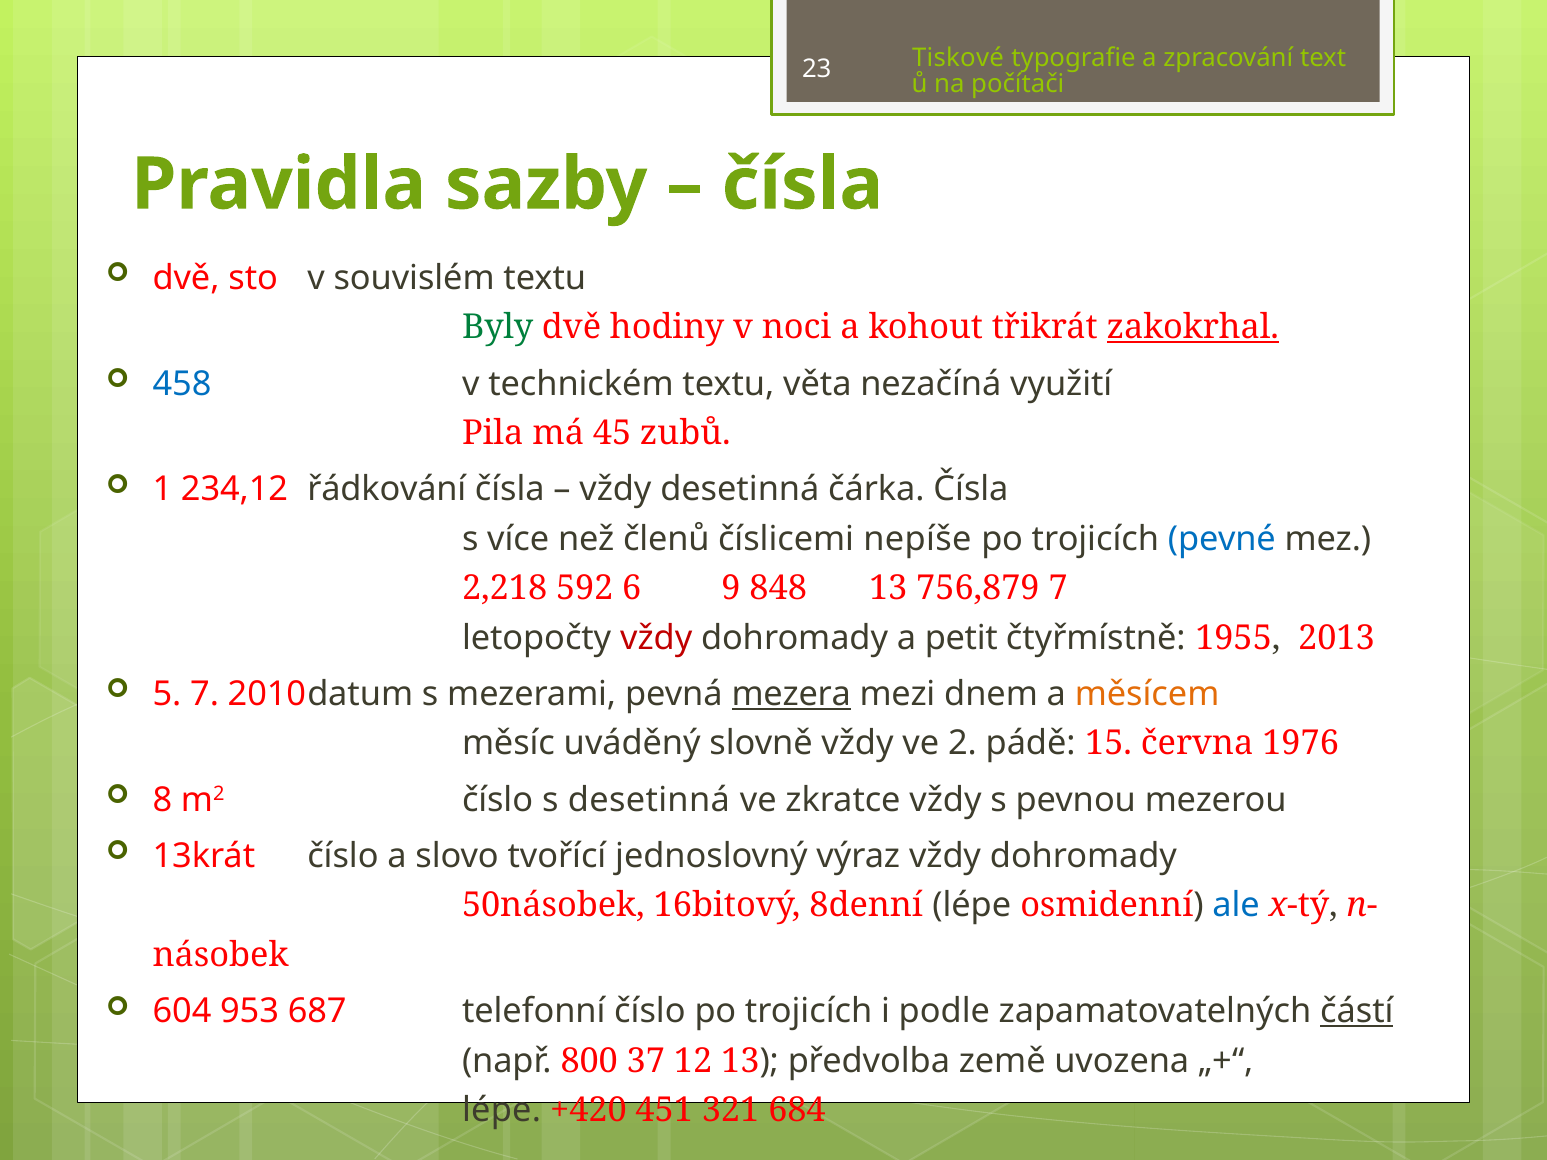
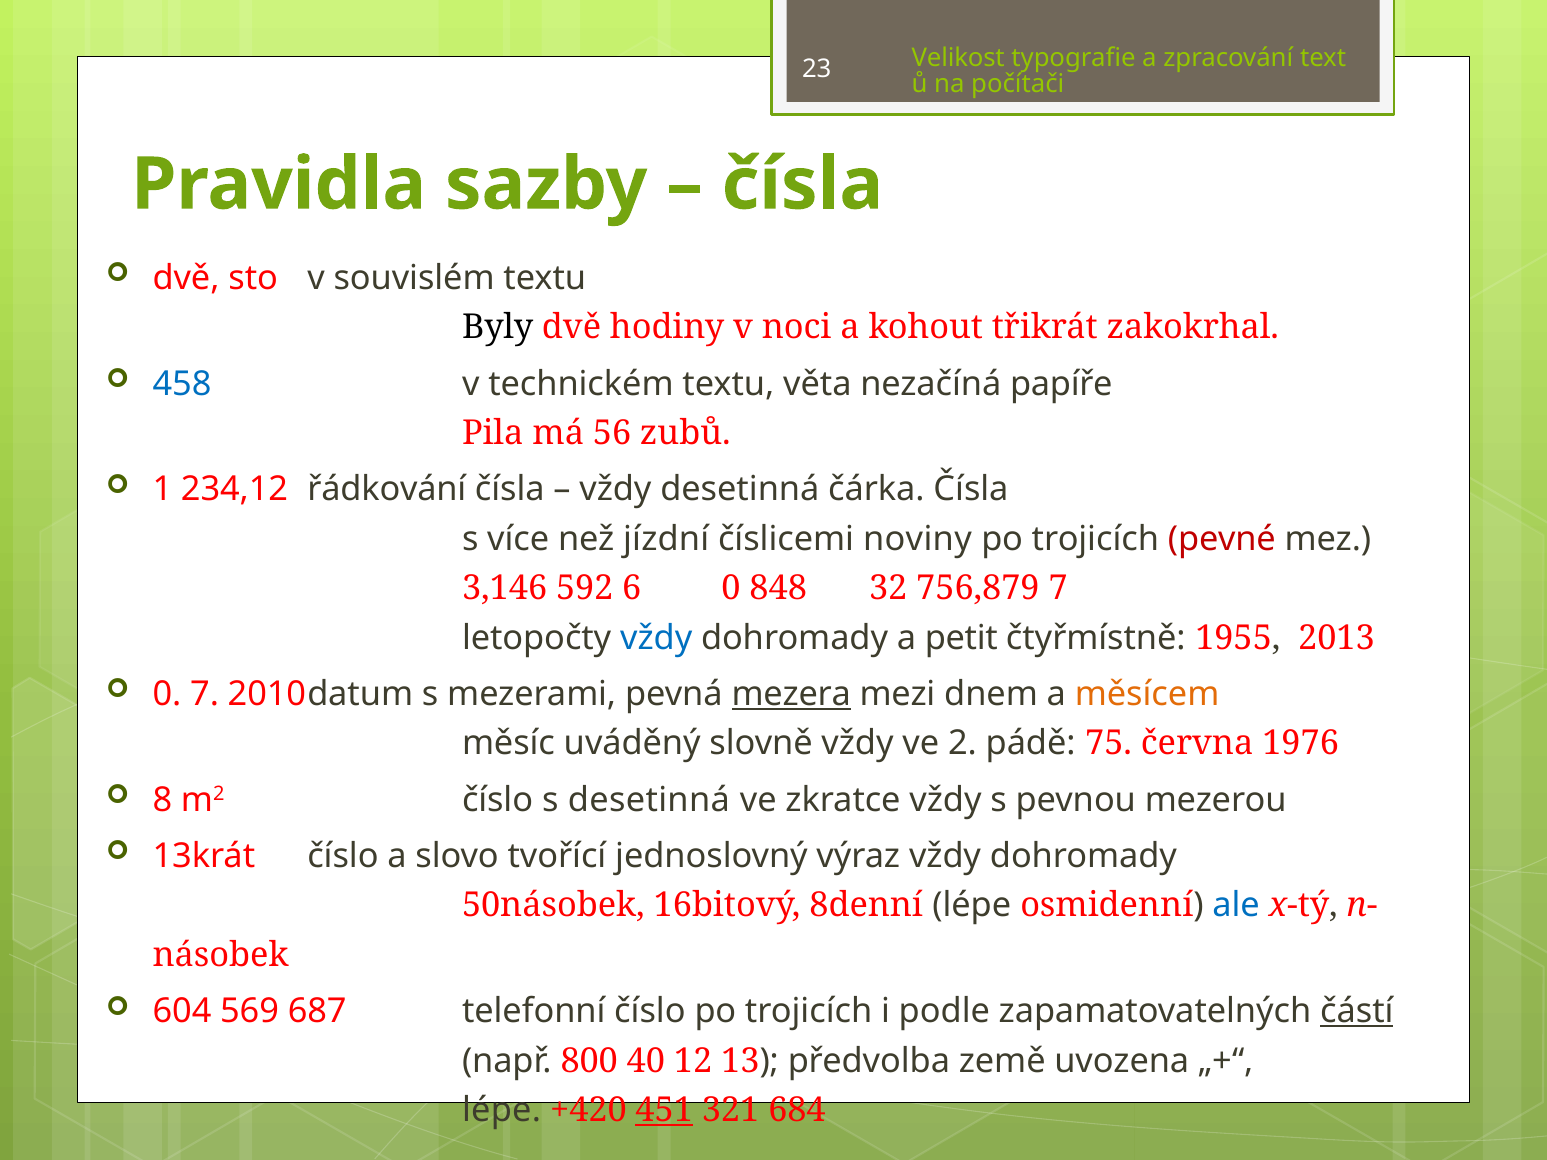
Tiskové: Tiskové -> Velikost (958, 58)
Byly colour: green -> black (498, 327)
zakokrhal underline: present -> none (1193, 327)
využití: využití -> papíře (1061, 384)
45: 45 -> 56 (612, 433)
členů: členů -> jízdní (666, 539)
nepíše: nepíše -> noviny (917, 539)
pevné colour: blue -> red (1222, 539)
2,218: 2,218 -> 3,146 (505, 588)
6 9: 9 -> 0 (731, 588)
848 13: 13 -> 32 (888, 588)
vždy colour: red -> blue (656, 638)
5: 5 -> 0 (167, 694)
15: 15 -> 75 (1109, 744)
953: 953 -> 569 (250, 1012)
37: 37 -> 40 (646, 1061)
451 underline: none -> present (664, 1111)
